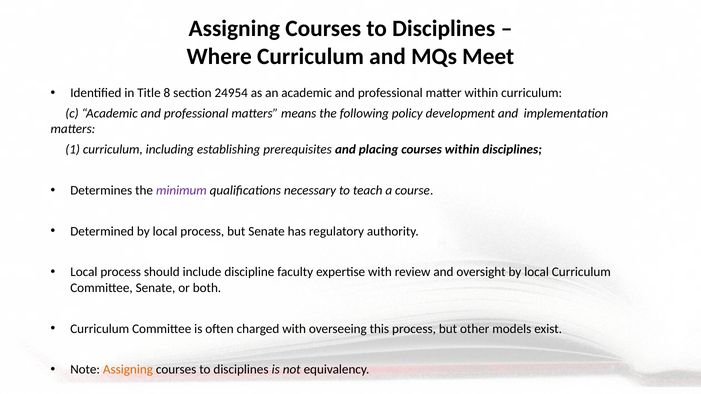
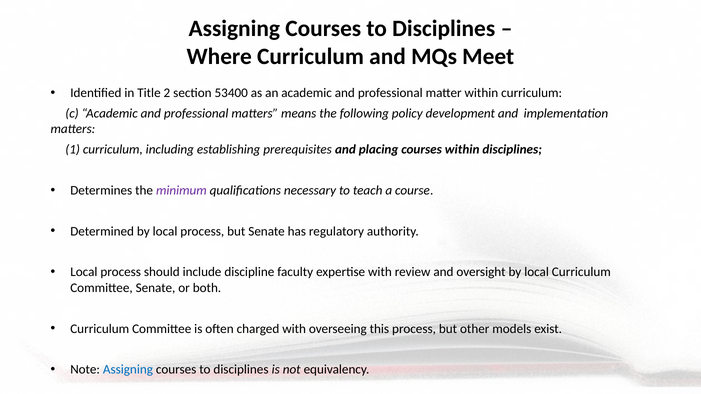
8: 8 -> 2 (167, 93)
24954: 24954 -> 53400 (231, 93)
Assigning colour: orange -> blue (128, 370)
